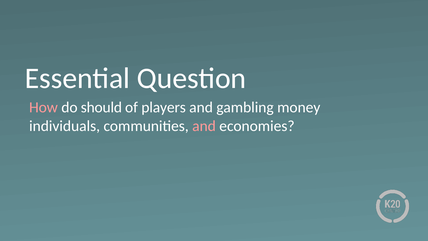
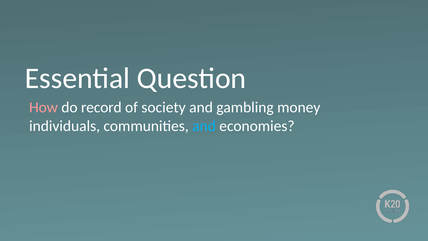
should: should -> record (101, 107)
players: players -> society (164, 107)
and colour: pink -> light blue (204, 126)
